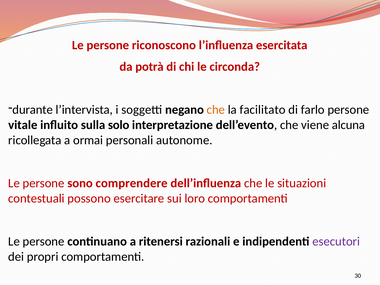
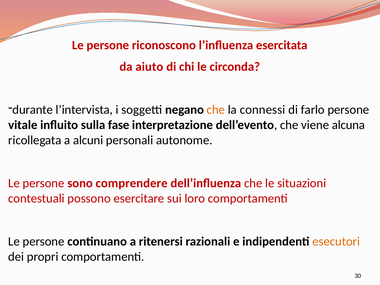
potrà: potrà -> aiuto (149, 67)
facilitato: facilitato -> connessi (263, 110)
solo: solo -> fase (119, 125)
ormai: ormai -> alcuni (88, 140)
esecutori colour: purple -> orange (336, 241)
